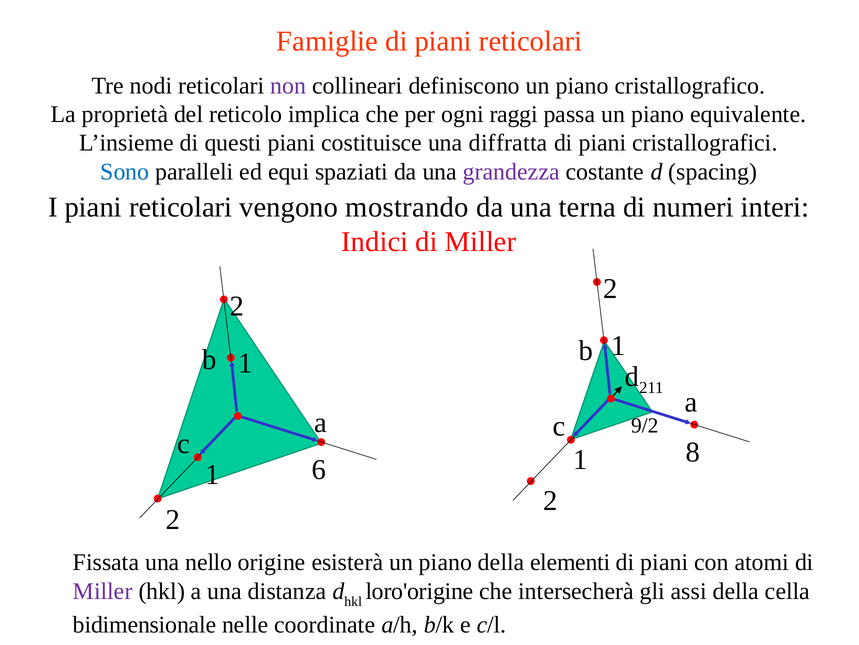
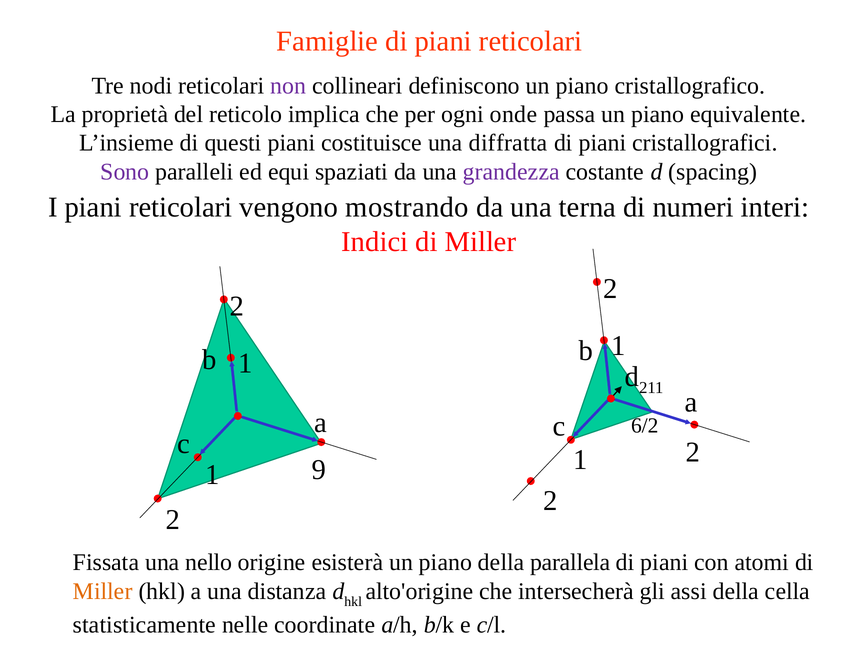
raggi: raggi -> onde (514, 114)
Sono colour: blue -> purple (125, 171)
9/2: 9/2 -> 6/2 (645, 425)
8: 8 -> 2 (693, 452)
6: 6 -> 9 (319, 469)
elementi: elementi -> parallela (570, 562)
Miller colour: purple -> orange (103, 591)
loro'origine: loro'origine -> alto'origine (419, 591)
bidimensionale: bidimensionale -> statisticamente (144, 624)
